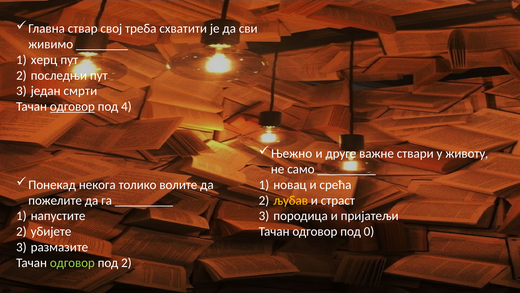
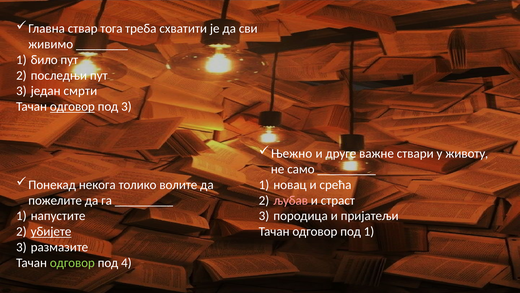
свој: свој -> тога (111, 28)
херц: херц -> било (44, 60)
под 4: 4 -> 3 (126, 106)
љубав colour: yellow -> pink (291, 200)
убијете underline: none -> present (51, 231)
под 0: 0 -> 1 (369, 231)
под 2: 2 -> 4 (126, 262)
